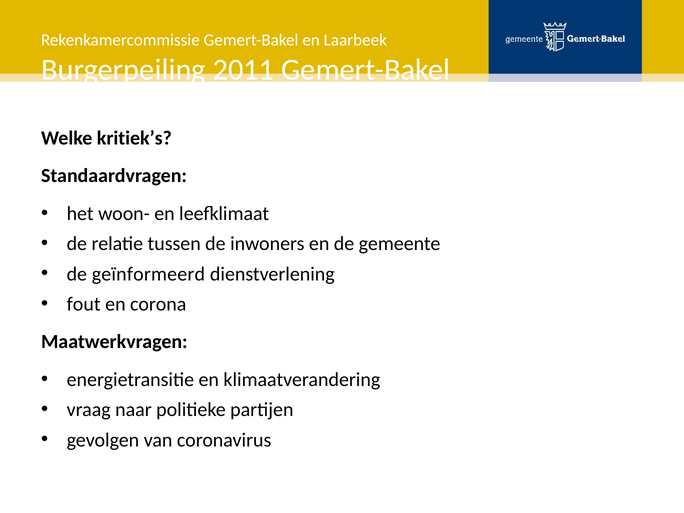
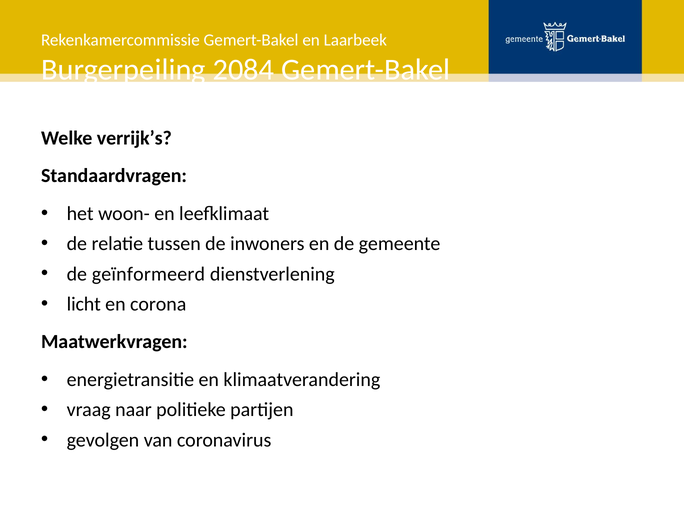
2011: 2011 -> 2084 (243, 70)
kritiek’s: kritiek’s -> verrijk’s (134, 138)
fout: fout -> licht (84, 304)
